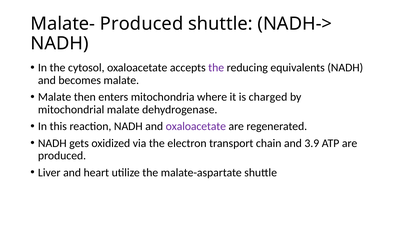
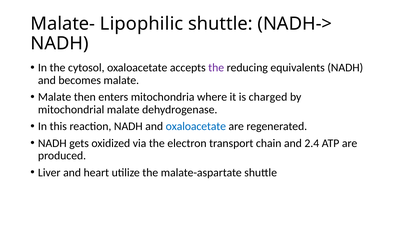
Malate- Produced: Produced -> Lipophilic (142, 24)
oxaloacetate colour: purple -> blue (196, 126)
3.9: 3.9 -> 2.4 (312, 143)
